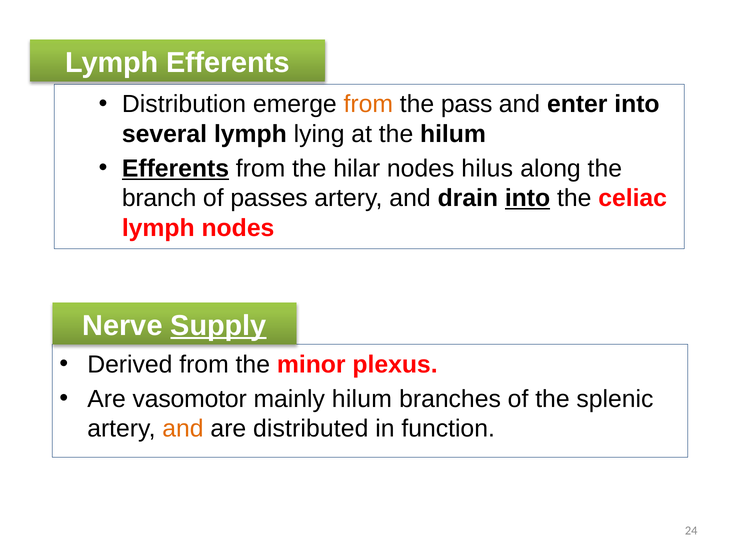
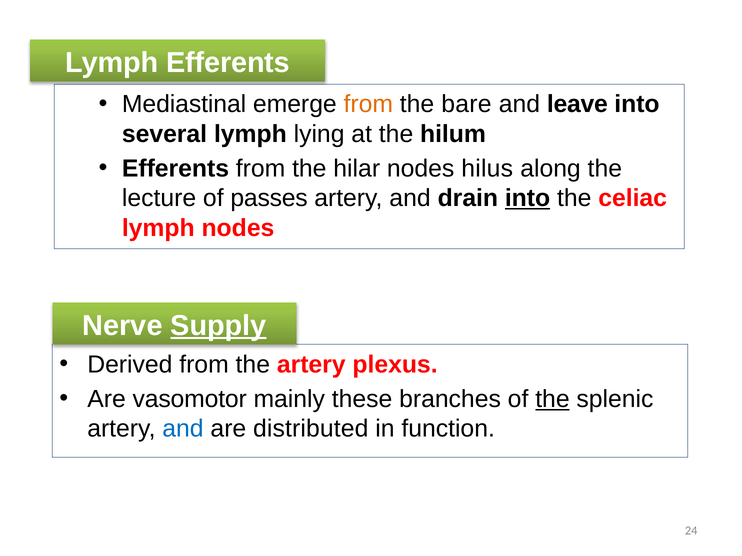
Distribution: Distribution -> Mediastinal (184, 104)
pass: pass -> bare (466, 104)
enter: enter -> leave (577, 104)
Efferents underline: present -> none (175, 169)
branch: branch -> lecture (159, 198)
the minor: minor -> artery (311, 365)
mainly hilum: hilum -> these (362, 399)
the underline: none -> present (552, 399)
and colour: orange -> blue (183, 429)
